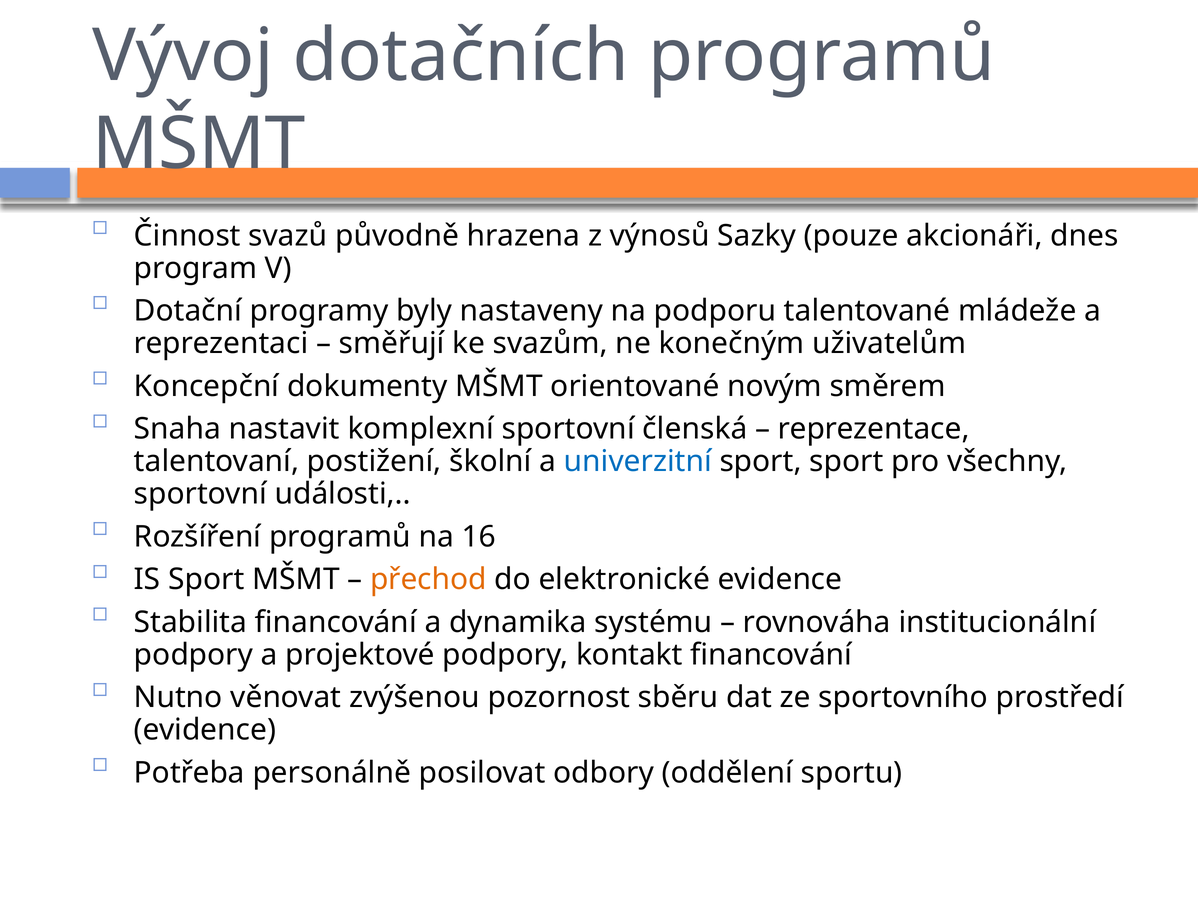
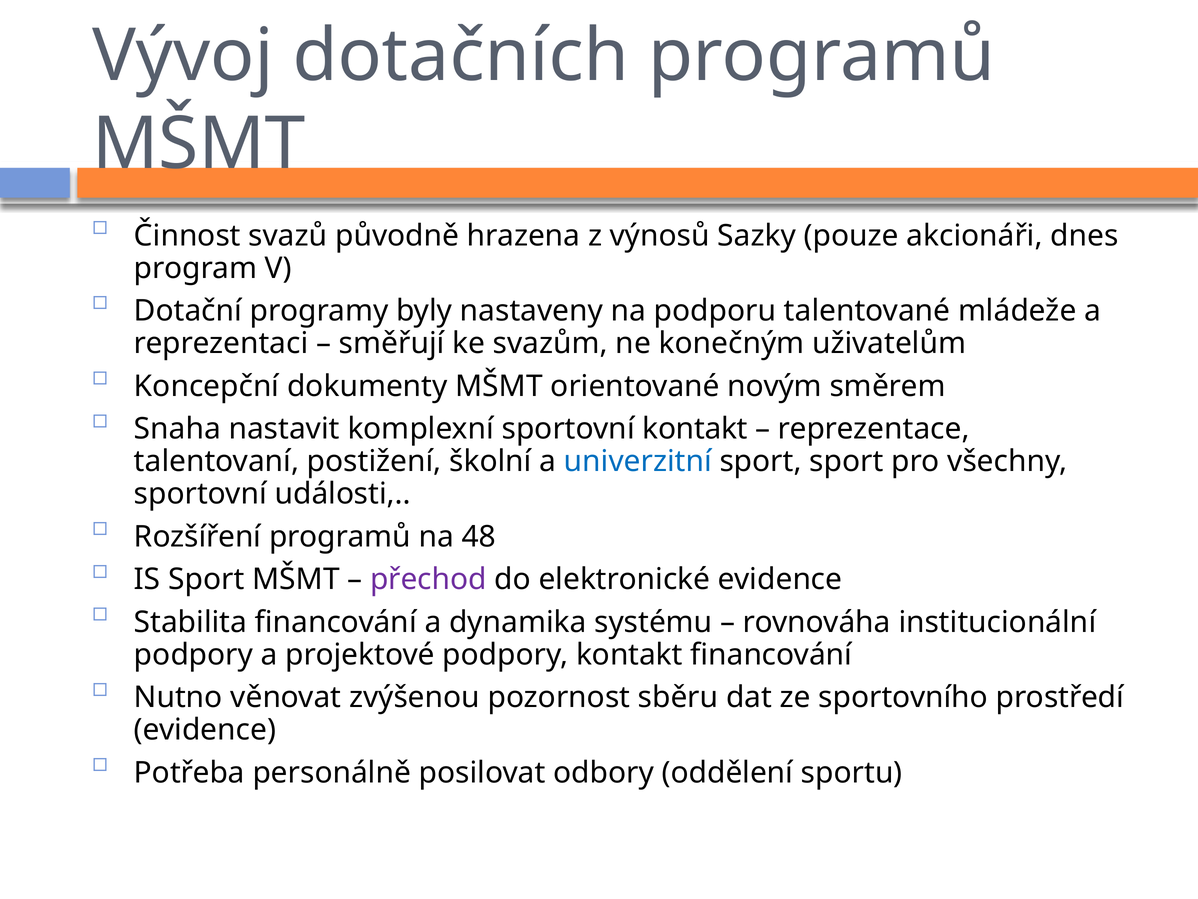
sportovní členská: členská -> kontakt (695, 429)
16: 16 -> 48 (479, 536)
přechod colour: orange -> purple (428, 579)
